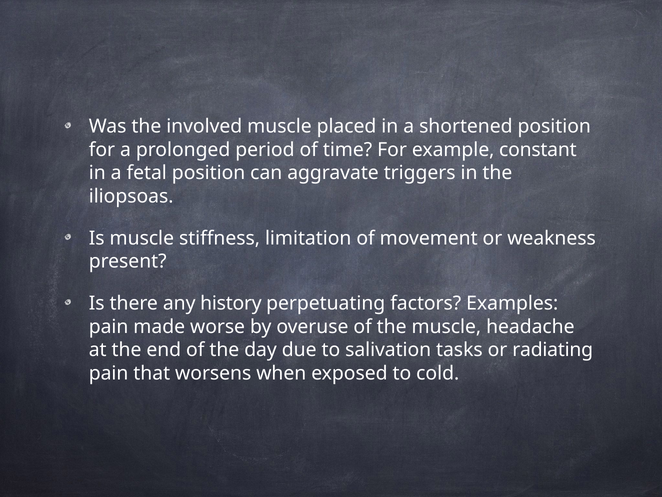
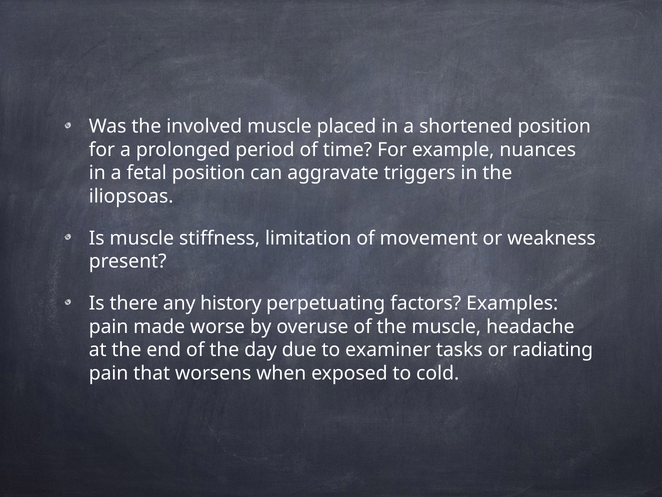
constant: constant -> nuances (538, 150)
salivation: salivation -> examiner (388, 350)
